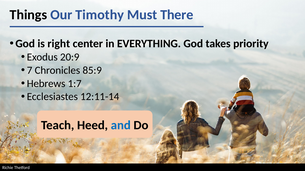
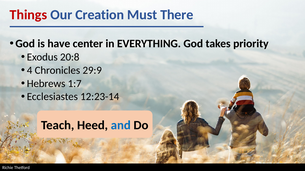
Things colour: black -> red (28, 15)
Timothy: Timothy -> Creation (100, 15)
right: right -> have (59, 44)
20:9: 20:9 -> 20:8 (70, 57)
7: 7 -> 4 (30, 71)
85:9: 85:9 -> 29:9 (92, 71)
12:11-14: 12:11-14 -> 12:23-14 (100, 97)
